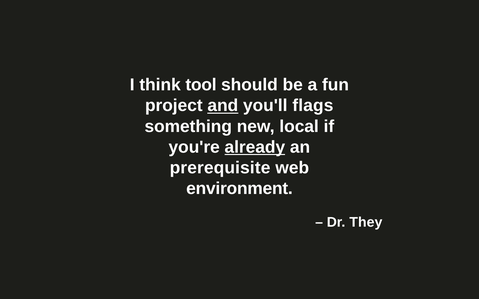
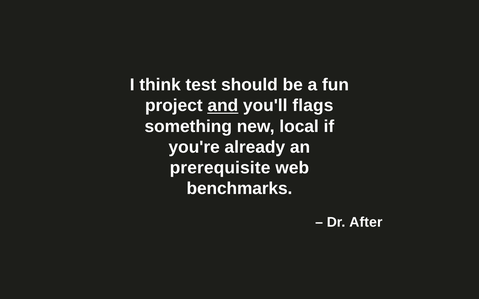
tool: tool -> test (201, 85)
already underline: present -> none (255, 147)
environment: environment -> benchmarks (239, 189)
They: They -> After (366, 223)
